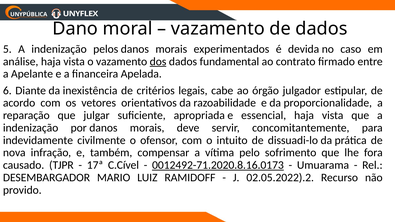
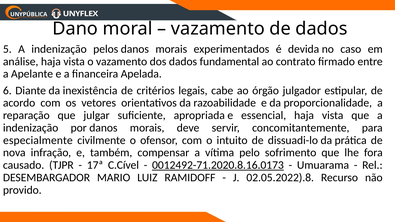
dos underline: present -> none (158, 62)
indevidamente: indevidamente -> especialmente (38, 140)
02.05.2022).2: 02.05.2022).2 -> 02.05.2022).8 (280, 178)
